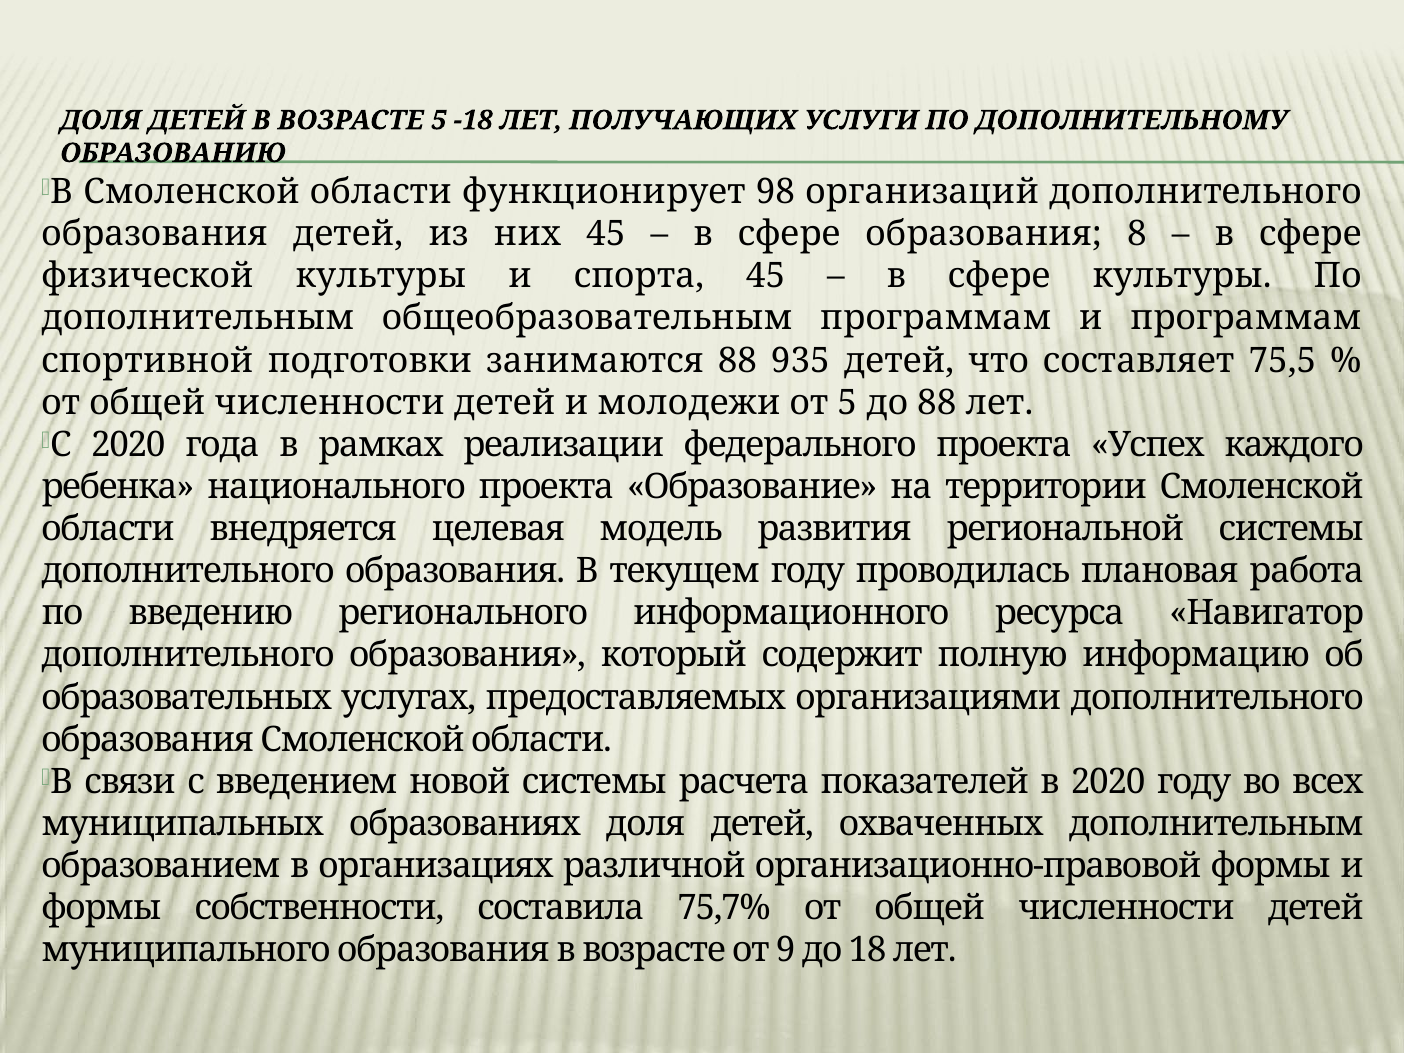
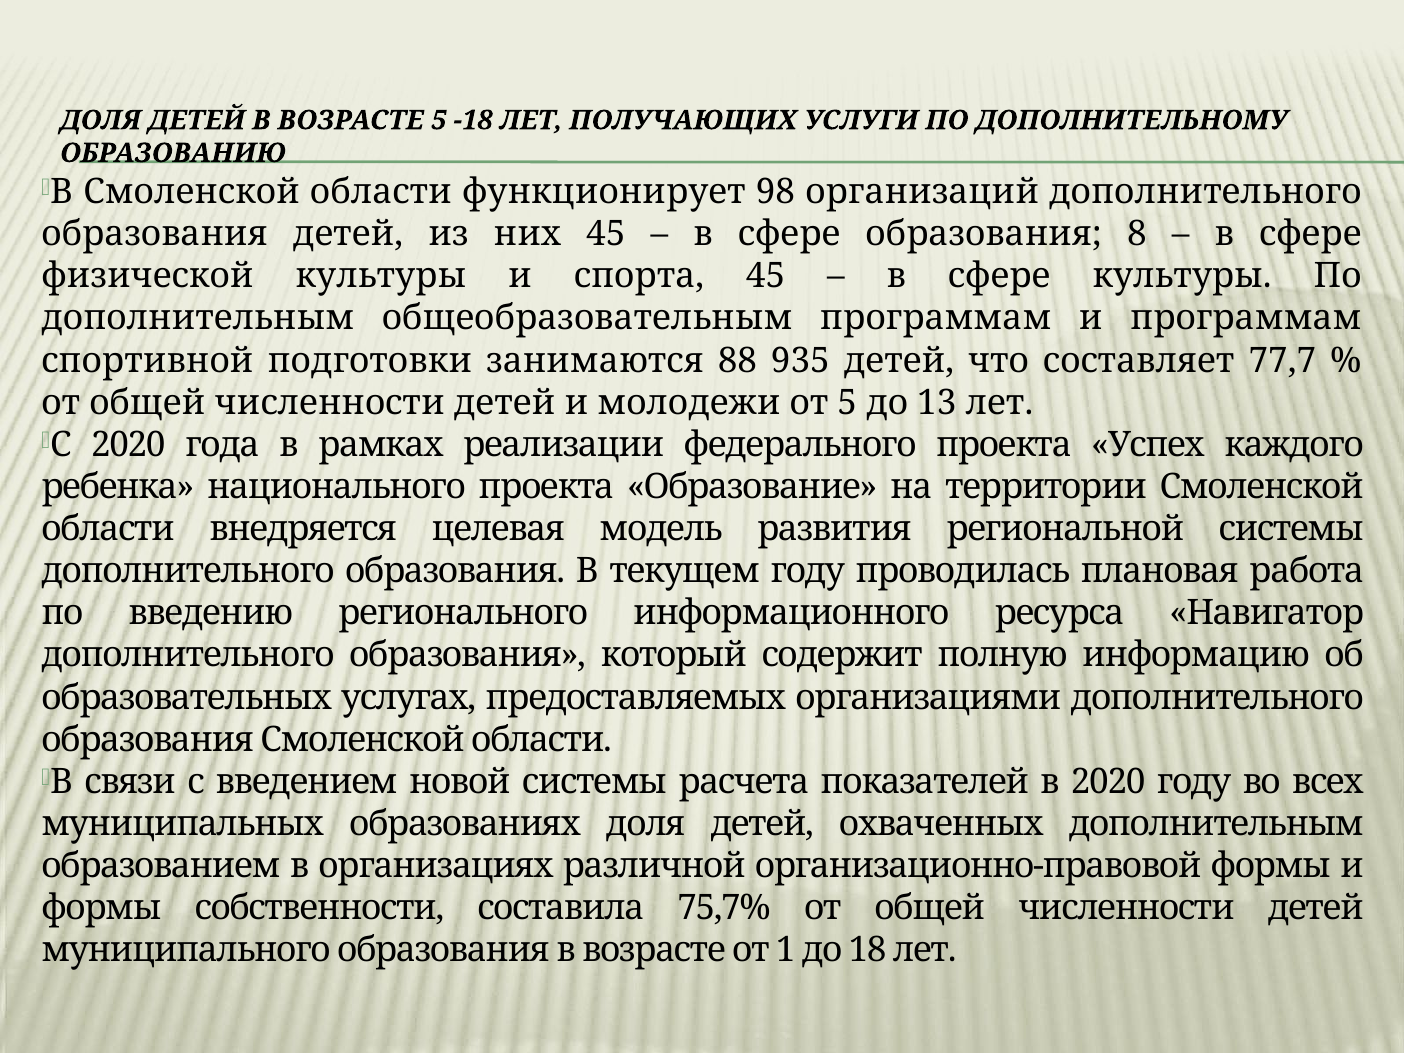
75,5: 75,5 -> 77,7 (1282, 360)
до 88: 88 -> 13 (937, 403)
9: 9 -> 1 (786, 950)
